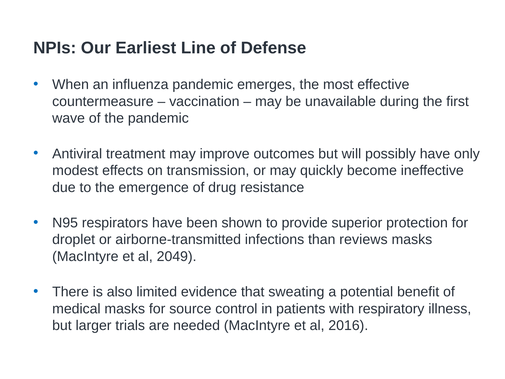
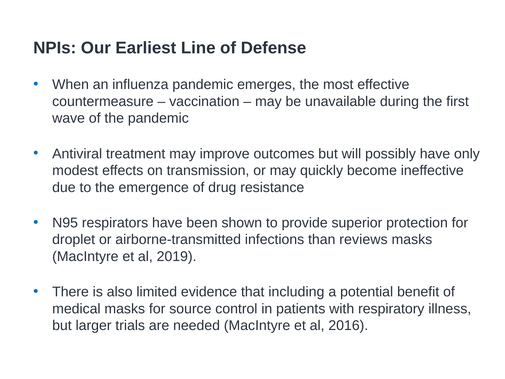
2049: 2049 -> 2019 (177, 256)
sweating: sweating -> including (296, 292)
